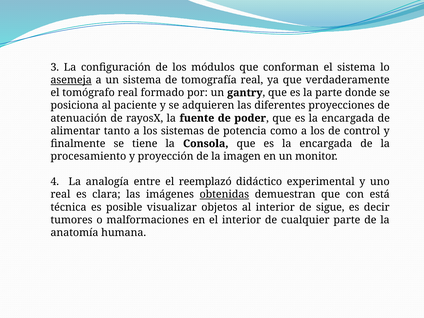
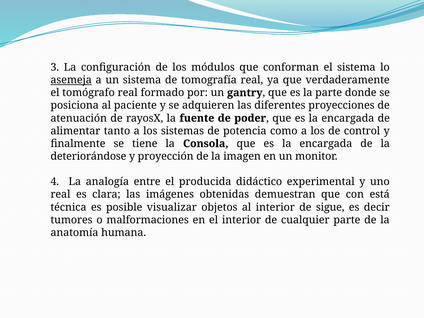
procesamiento: procesamiento -> deteriorándose (88, 156)
reemplazó: reemplazó -> producida (205, 182)
obtenidas underline: present -> none (224, 194)
